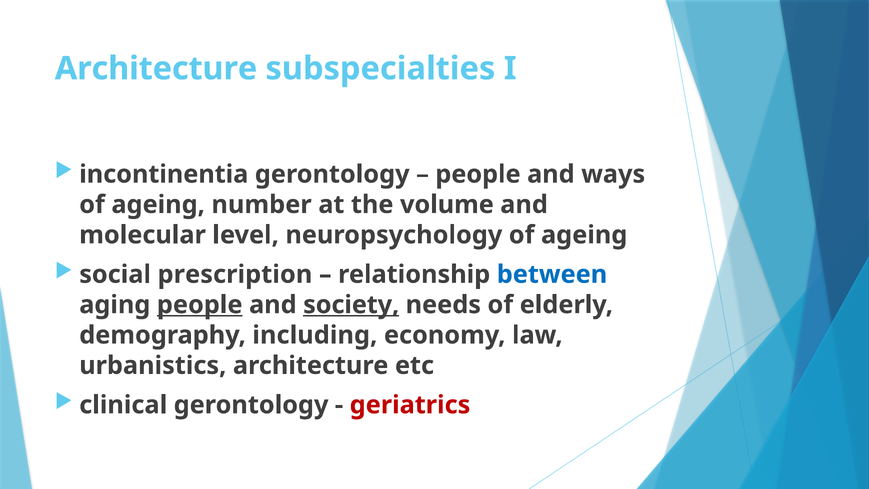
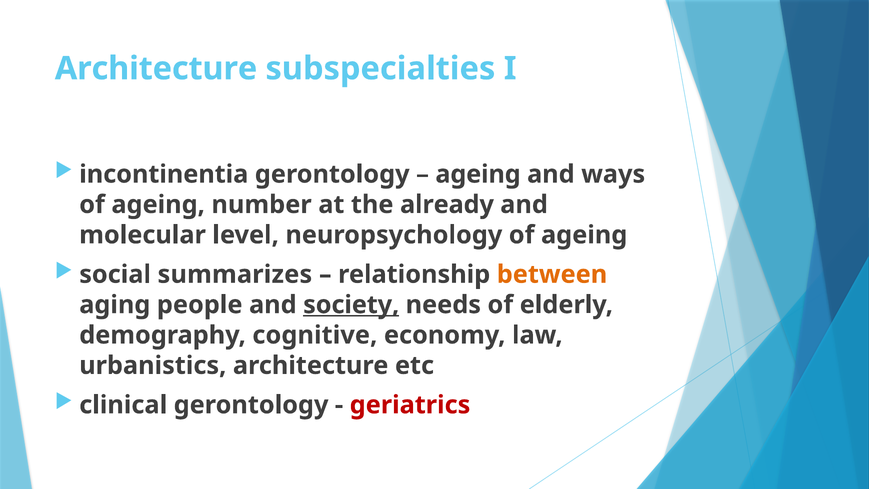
people: people -> ageing (478, 174)
volume: volume -> already (447, 205)
prescription: prescription -> summarizes (235, 274)
between colour: blue -> orange (552, 274)
people underline: present -> none (200, 305)
including: including -> cognitive (315, 335)
